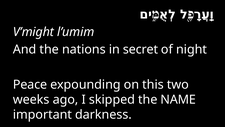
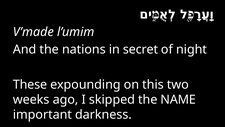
V’might: V’might -> V’made (33, 32)
Peace: Peace -> These (30, 84)
